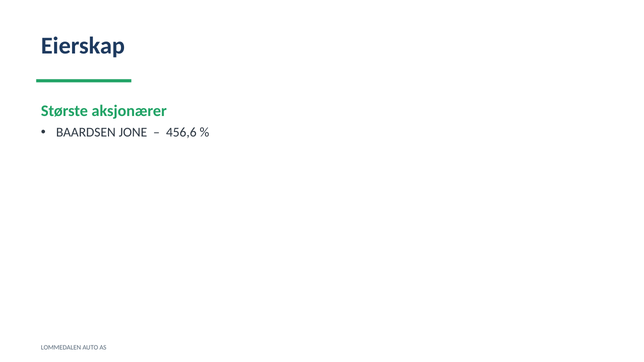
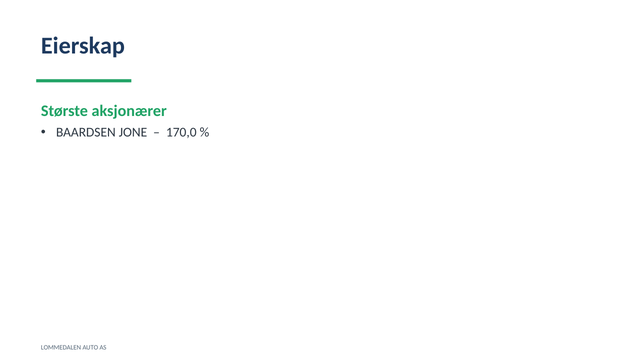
456,6: 456,6 -> 170,0 (181, 132)
